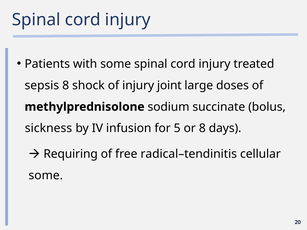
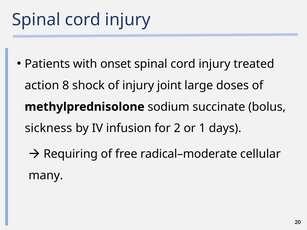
with some: some -> onset (116, 64)
sepsis: sepsis -> action (42, 85)
5: 5 -> 2 (177, 128)
or 8: 8 -> 1 (202, 128)
radical–tendinitis: radical–tendinitis -> radical–moderate (189, 154)
some: some -> many (46, 176)
